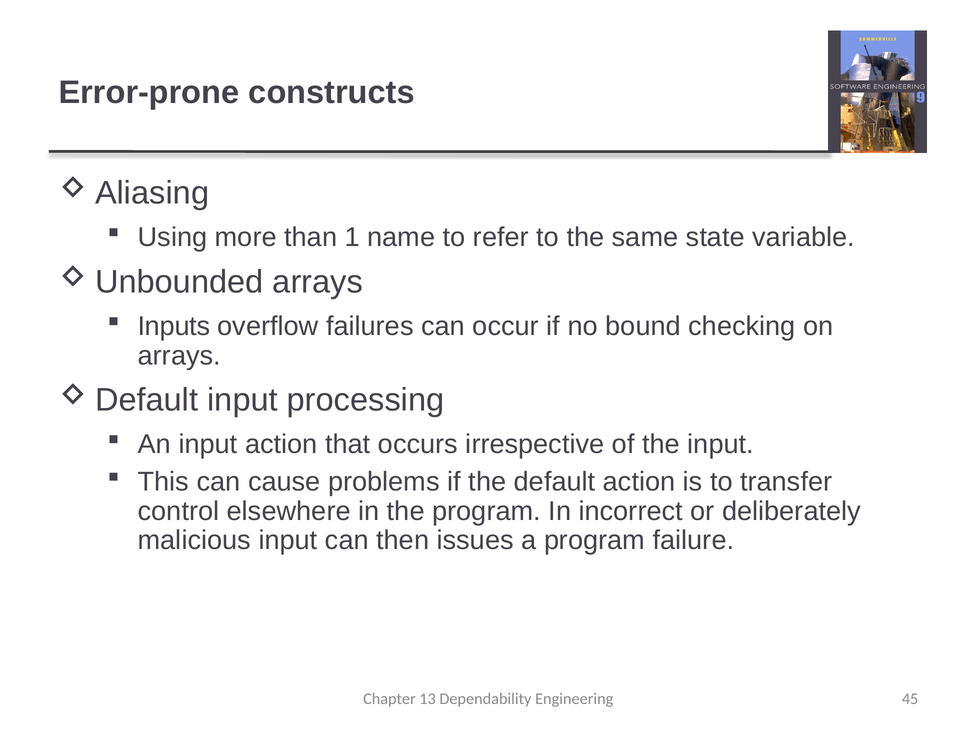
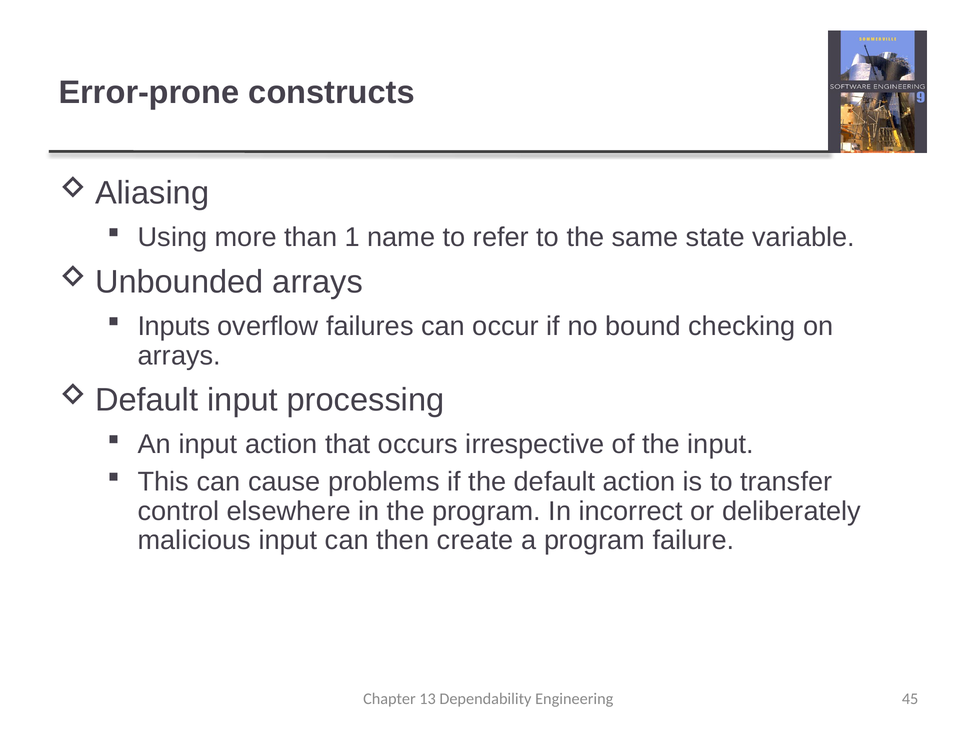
issues: issues -> create (475, 541)
